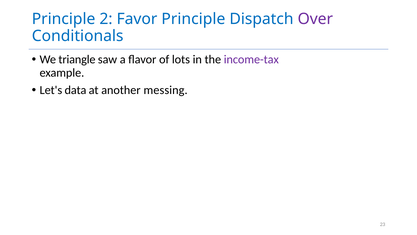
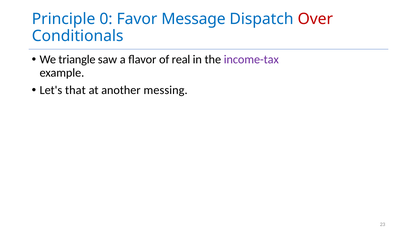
2: 2 -> 0 (106, 19)
Favor Principle: Principle -> Message (193, 19)
Over colour: purple -> red (315, 19)
lots: lots -> real (181, 59)
data: data -> that (75, 90)
